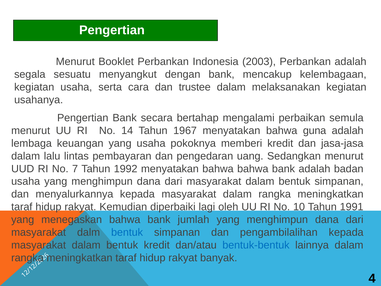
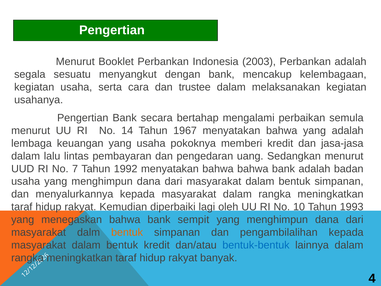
bahwa guna: guna -> yang (314, 131)
1991: 1991 -> 1993 (352, 207)
jumlah: jumlah -> sempit (193, 219)
bentuk colour: blue -> orange (127, 232)
